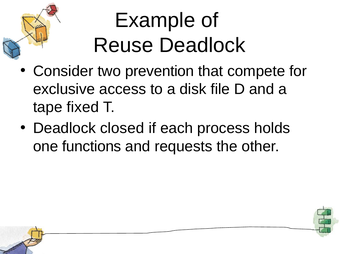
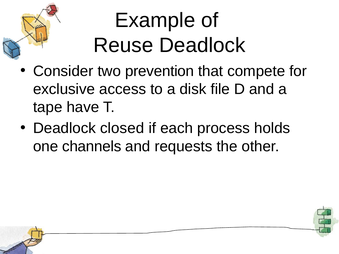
fixed: fixed -> have (83, 107)
functions: functions -> channels (92, 146)
